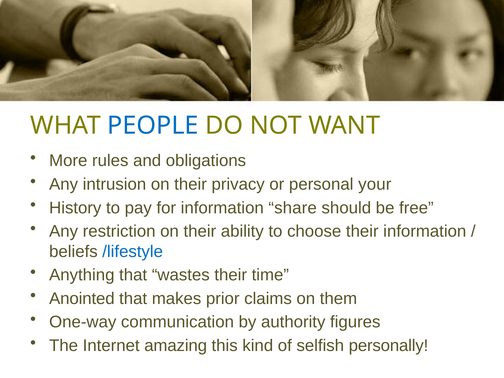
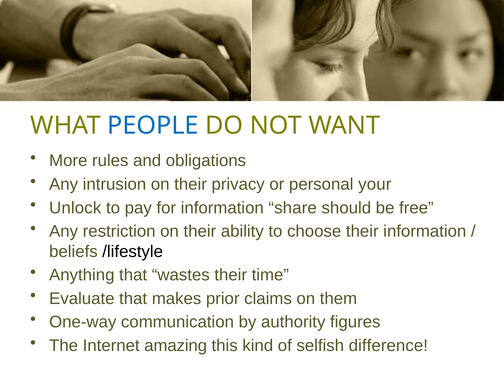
History: History -> Unlock (75, 208)
/lifestyle colour: blue -> black (133, 251)
Anointed: Anointed -> Evaluate (82, 299)
personally: personally -> difference (388, 346)
